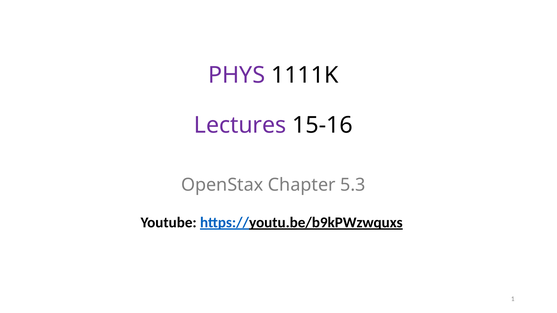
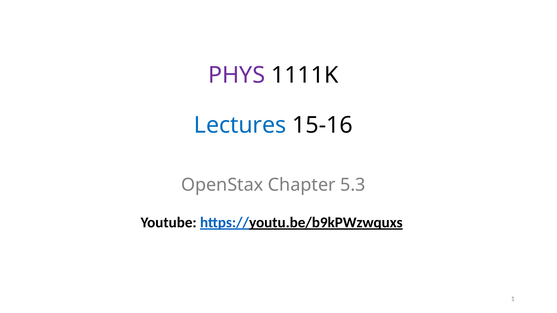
Lectures colour: purple -> blue (240, 125)
